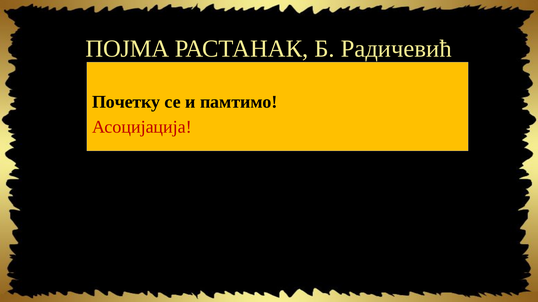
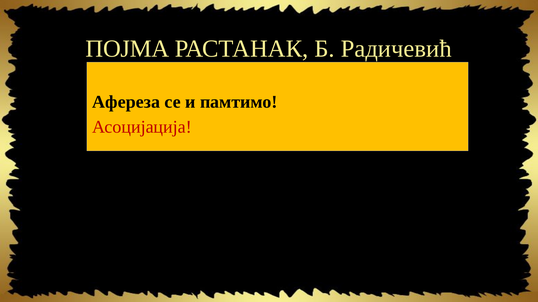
Почетку: Почетку -> Афереза (126, 102)
